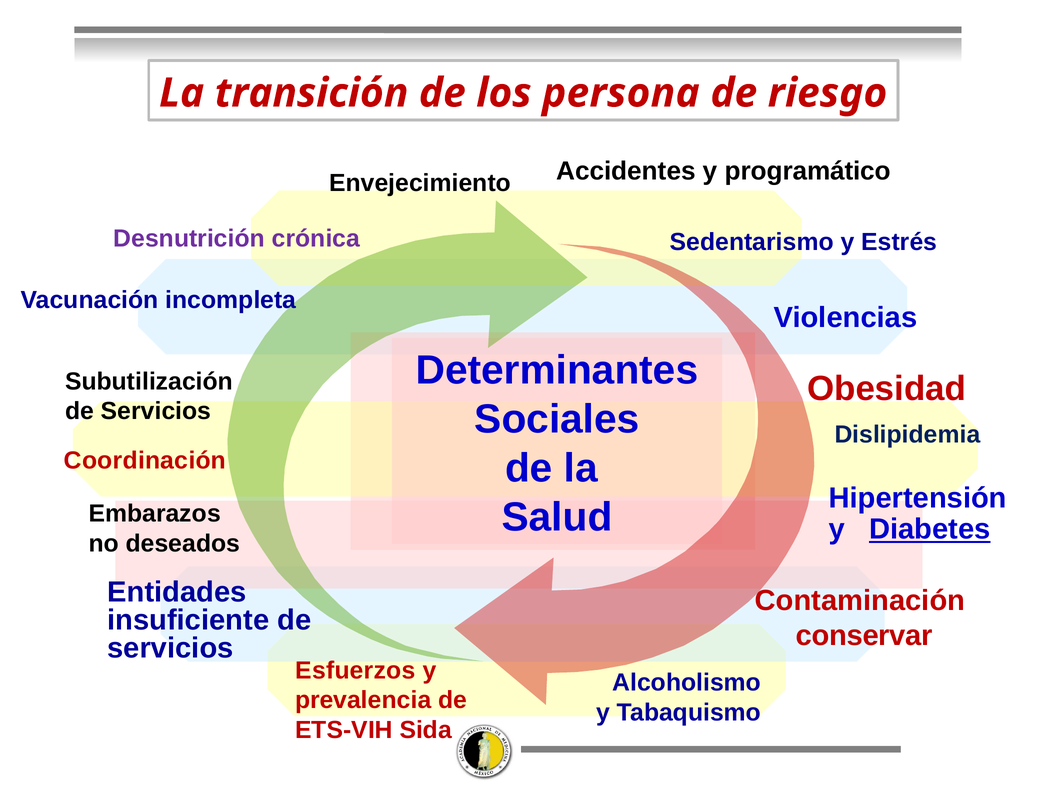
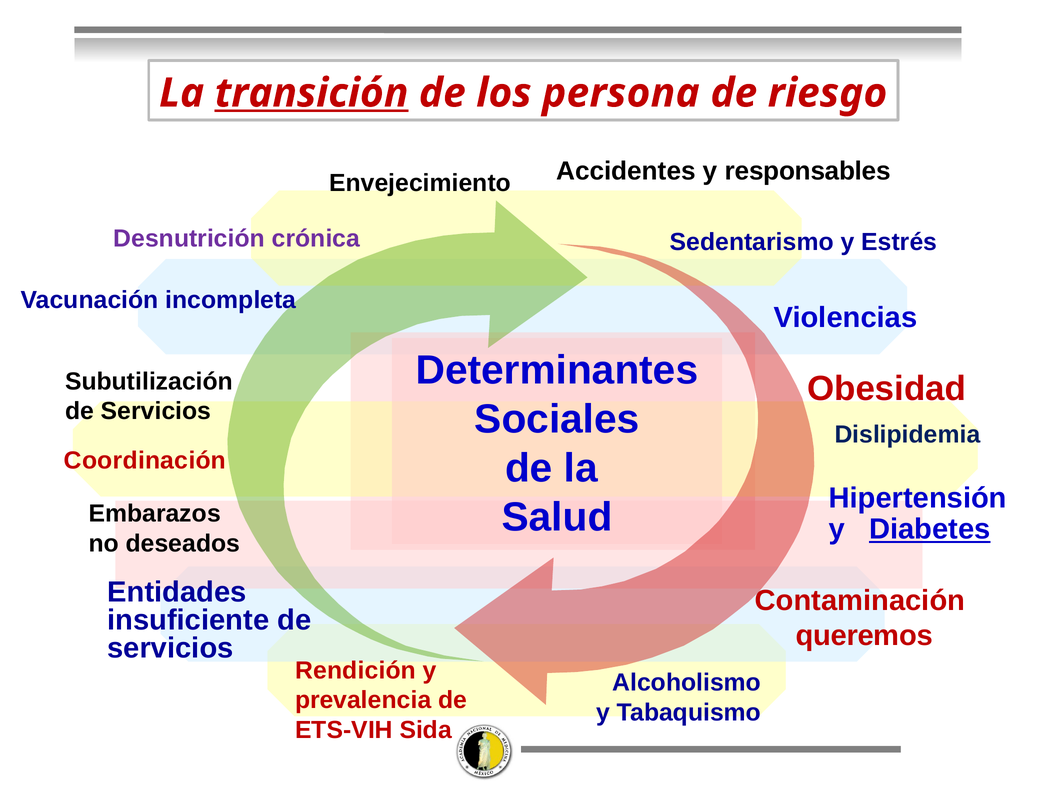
transición underline: none -> present (312, 93)
programático: programático -> responsables (808, 171)
conservar: conservar -> queremos (864, 636)
Esfuerzos: Esfuerzos -> Rendición (355, 670)
